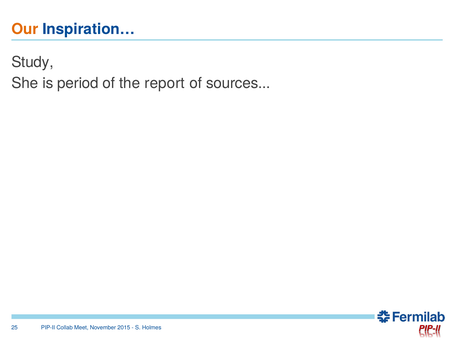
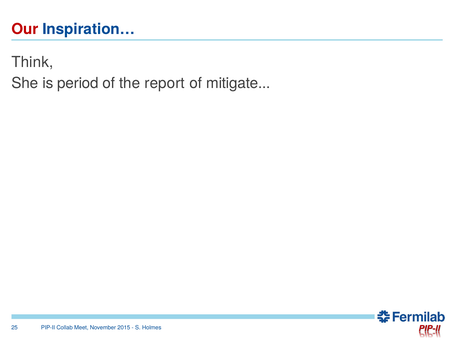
Our colour: orange -> red (25, 29)
Study: Study -> Think (32, 62)
sources: sources -> mitigate (238, 83)
